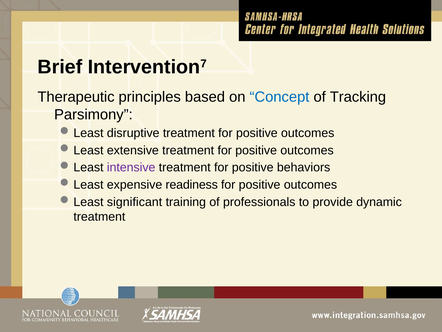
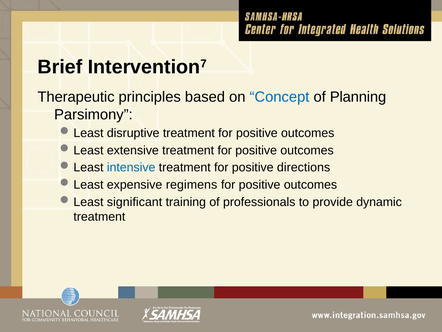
Tracking: Tracking -> Planning (358, 97)
intensive colour: purple -> blue (131, 167)
behaviors: behaviors -> directions (304, 167)
readiness: readiness -> regimens (192, 185)
